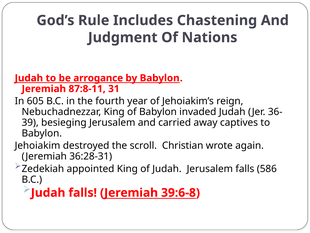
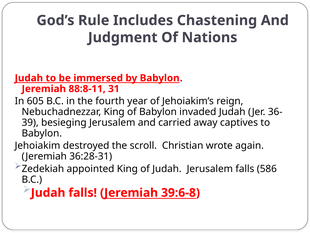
arrogance: arrogance -> immersed (98, 78)
87:8-11: 87:8-11 -> 88:8-11 (87, 89)
